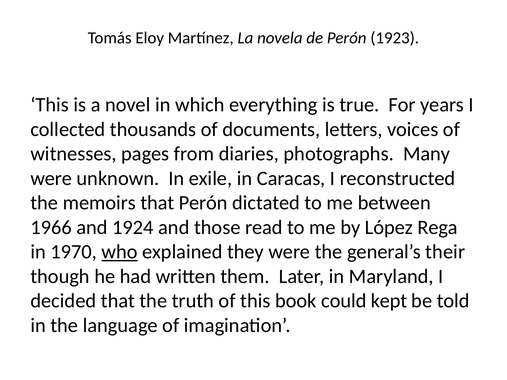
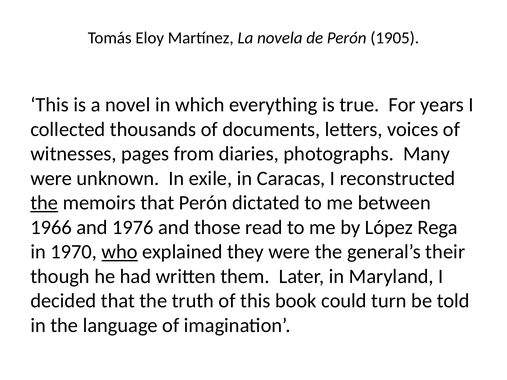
1923: 1923 -> 1905 (395, 38)
the underline: none -> present (44, 203)
1924: 1924 -> 1976 (133, 227)
kept: kept -> turn (389, 301)
